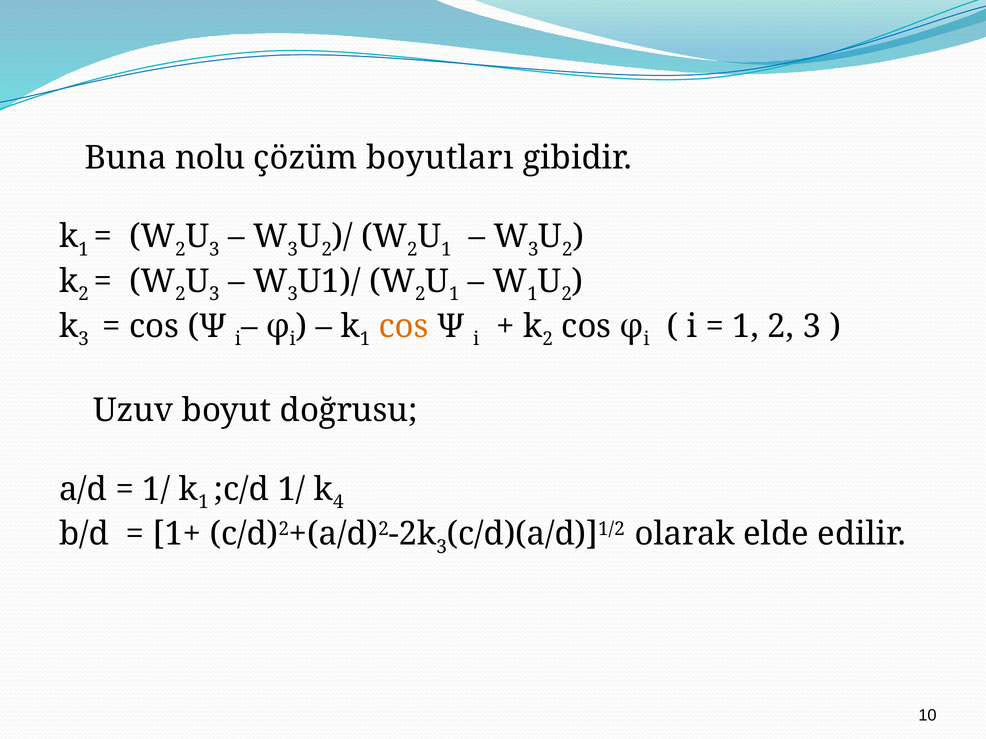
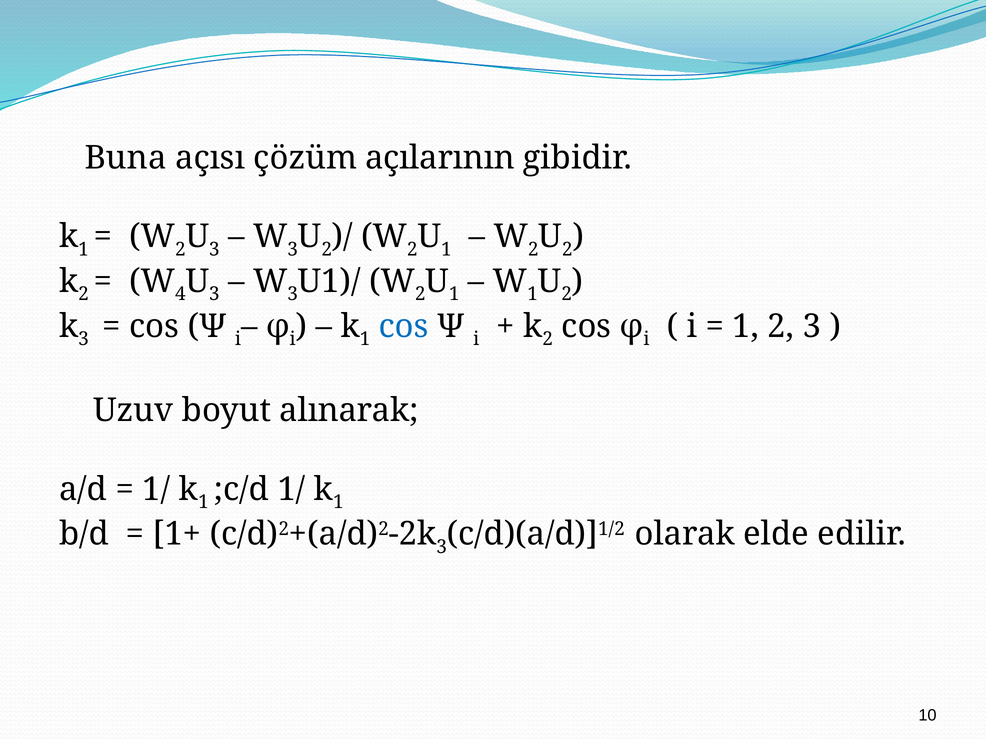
nolu: nolu -> açısı (210, 158)
boyutları: boyutları -> açılarının (440, 158)
3: 3 -> 2 (533, 249)
2: 2 -> 4 (180, 294)
cos colour: orange -> blue (404, 326)
doğrusu: doğrusu -> alınarak (349, 411)
4: 4 -> 1 (338, 502)
